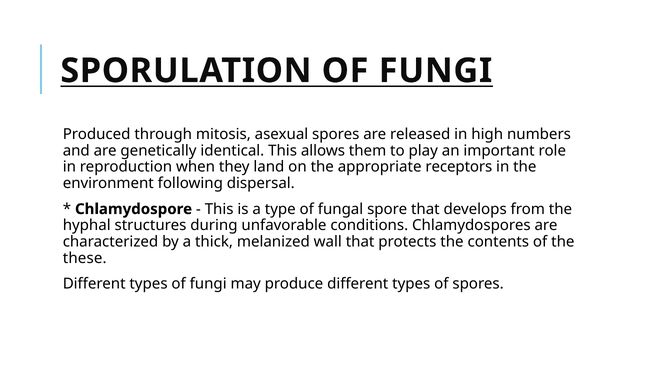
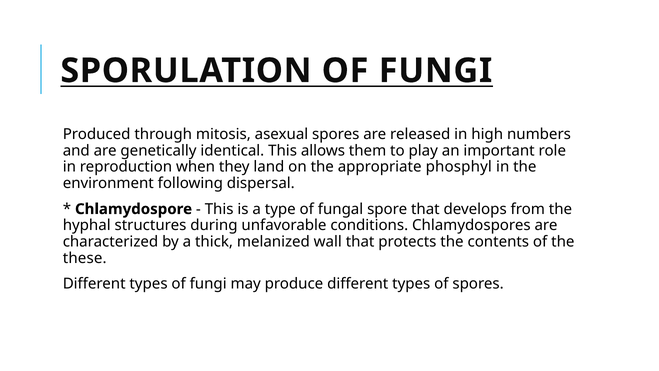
receptors: receptors -> phosphyl (459, 167)
